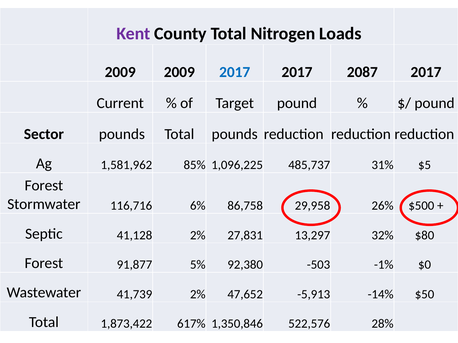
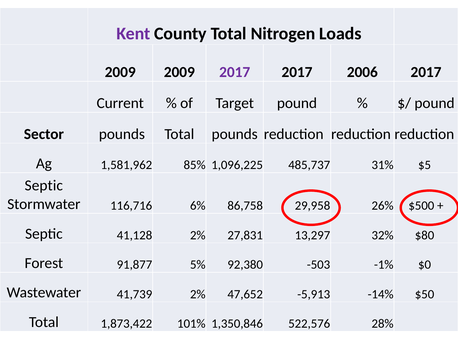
2017 colour: blue -> purple (235, 72)
2087: 2087 -> 2006 (362, 72)
Forest: Forest -> Septic (44, 186)
617%: 617% -> 101% (191, 324)
